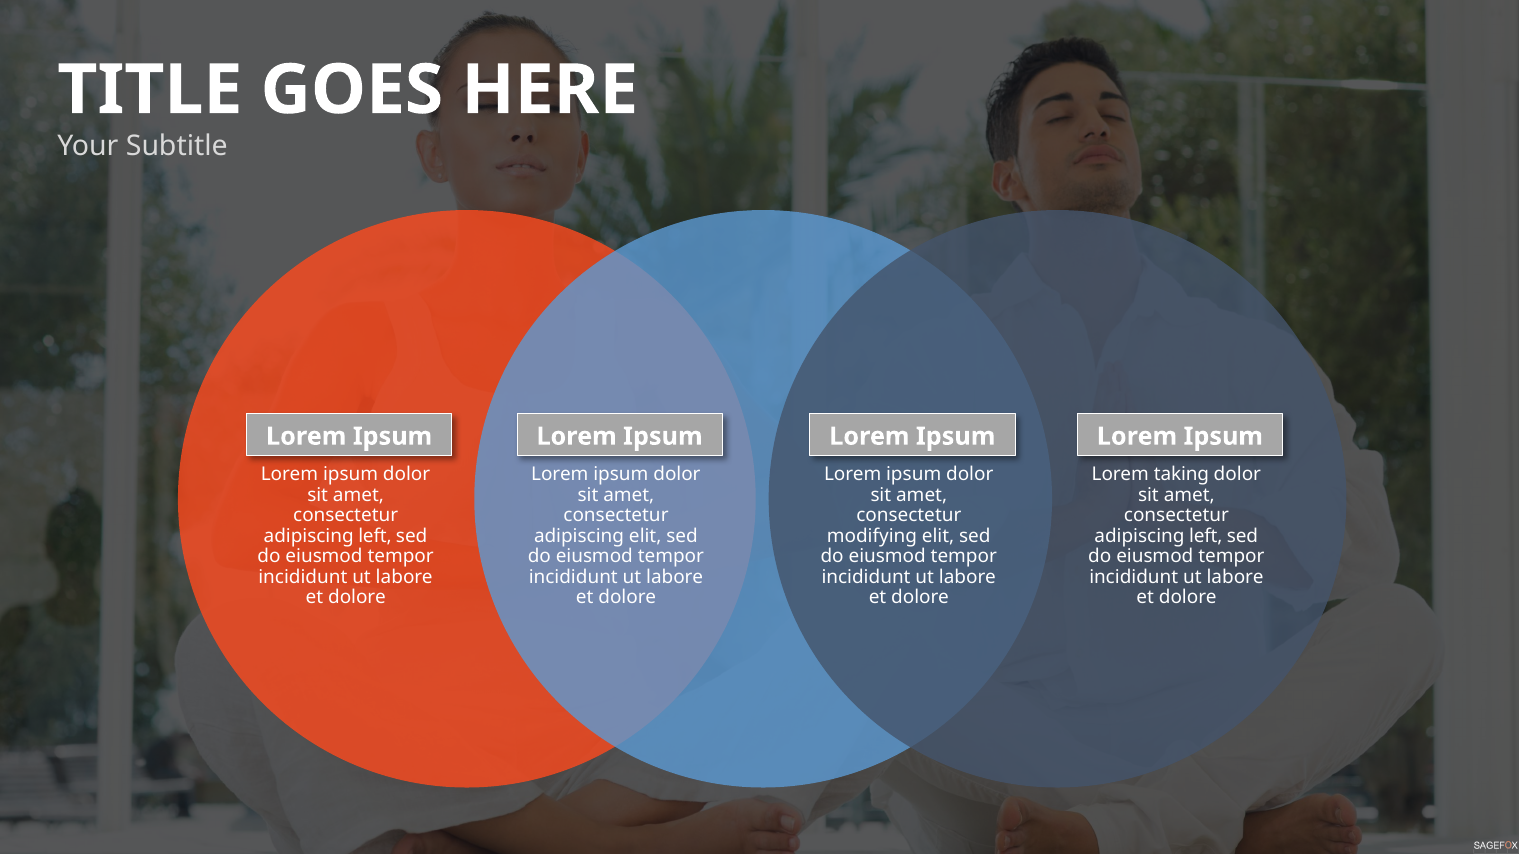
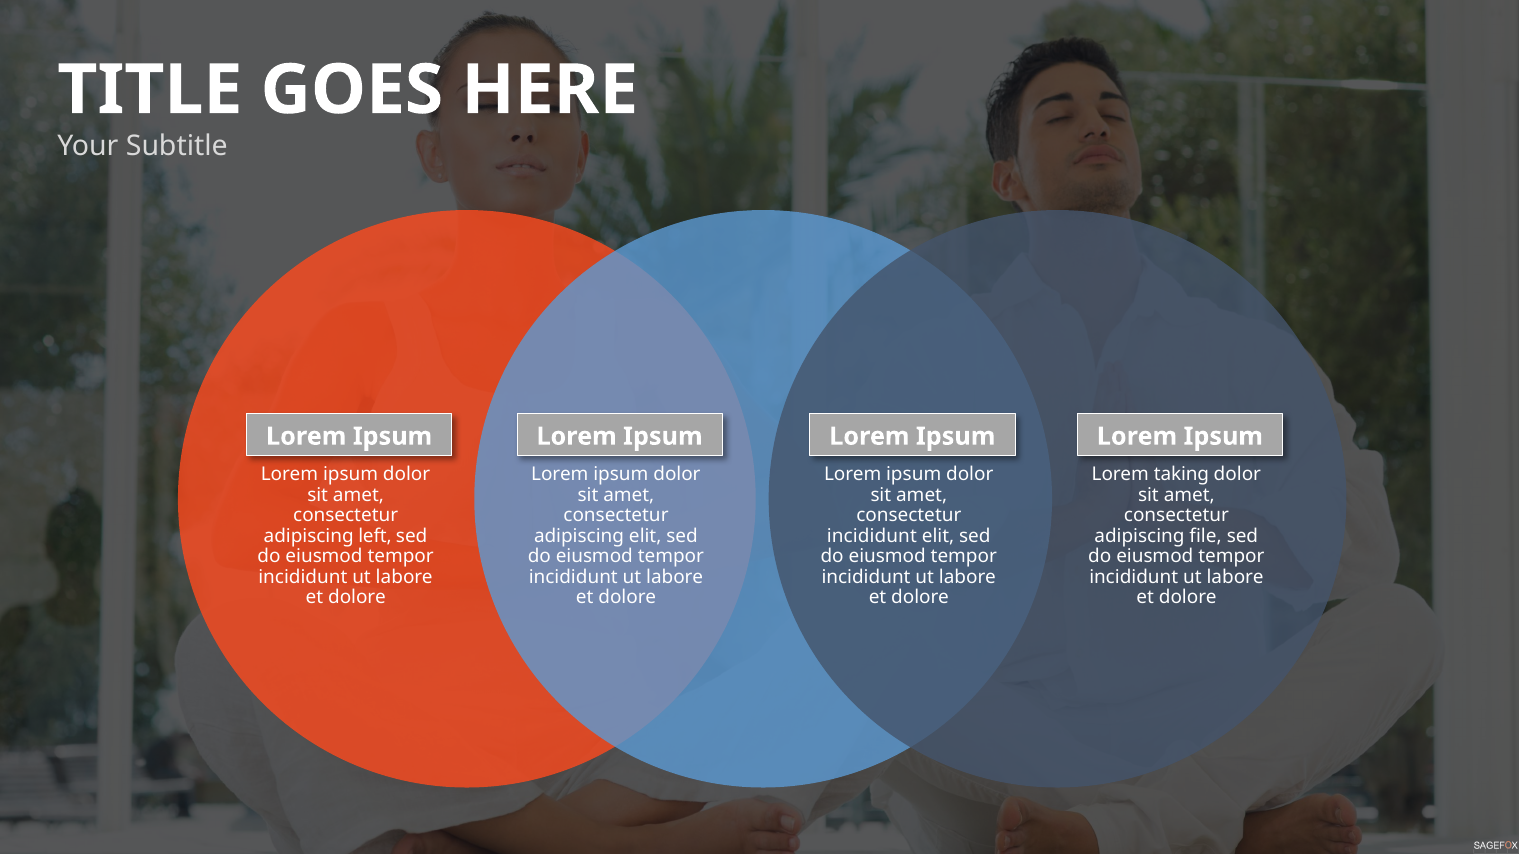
modifying: modifying -> incididunt (872, 536)
left: left -> file (1206, 536)
